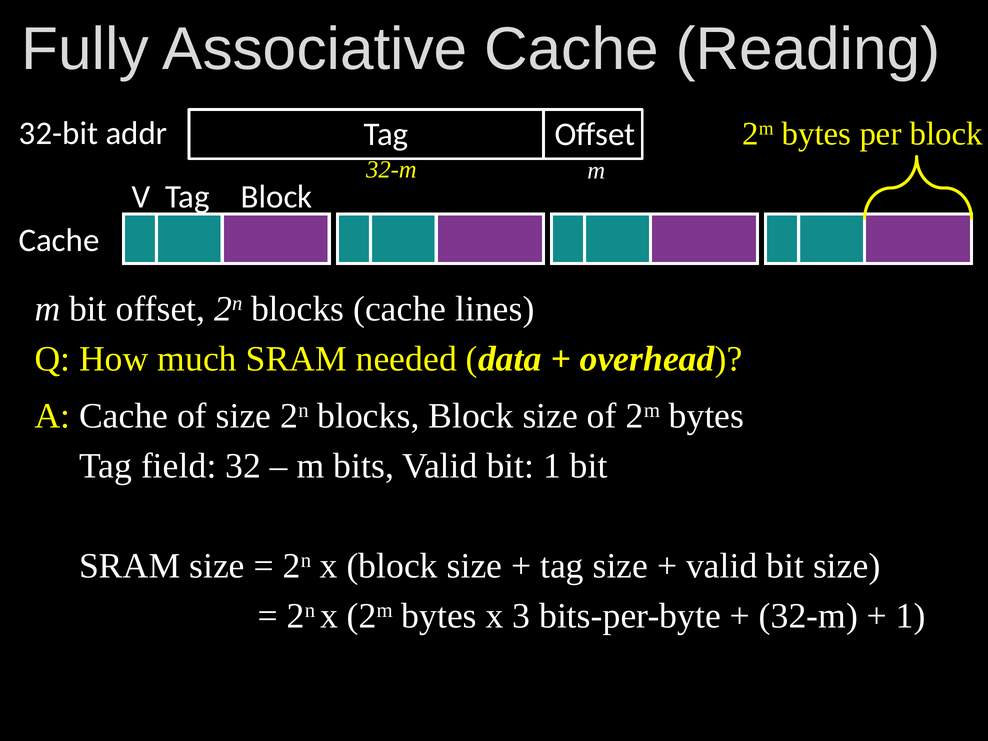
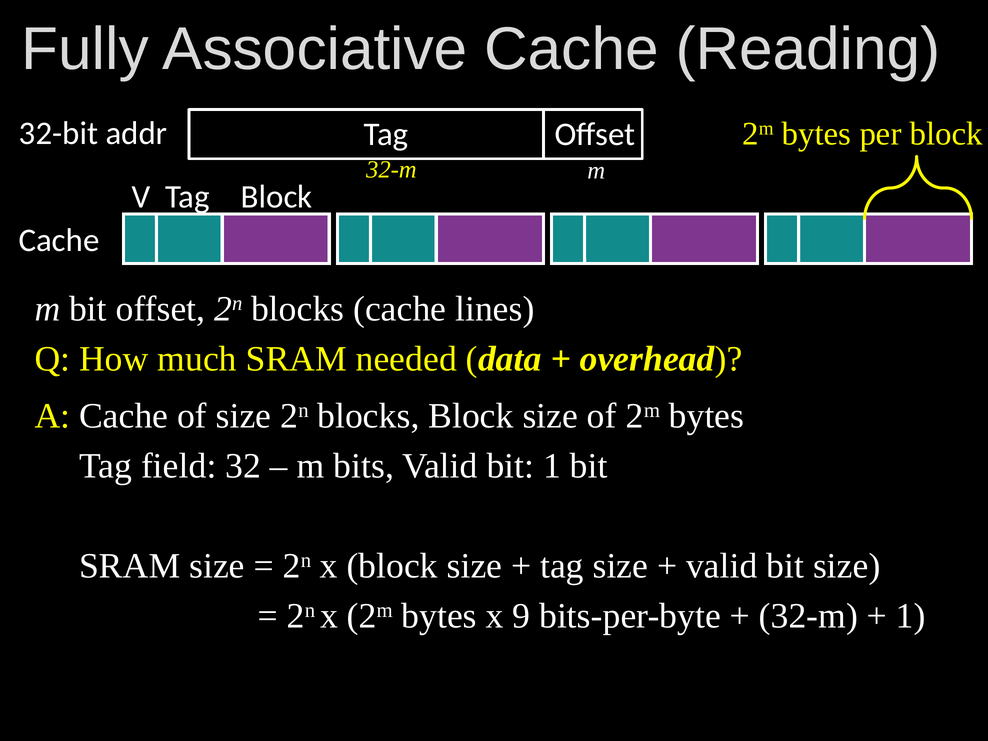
3: 3 -> 9 (521, 616)
